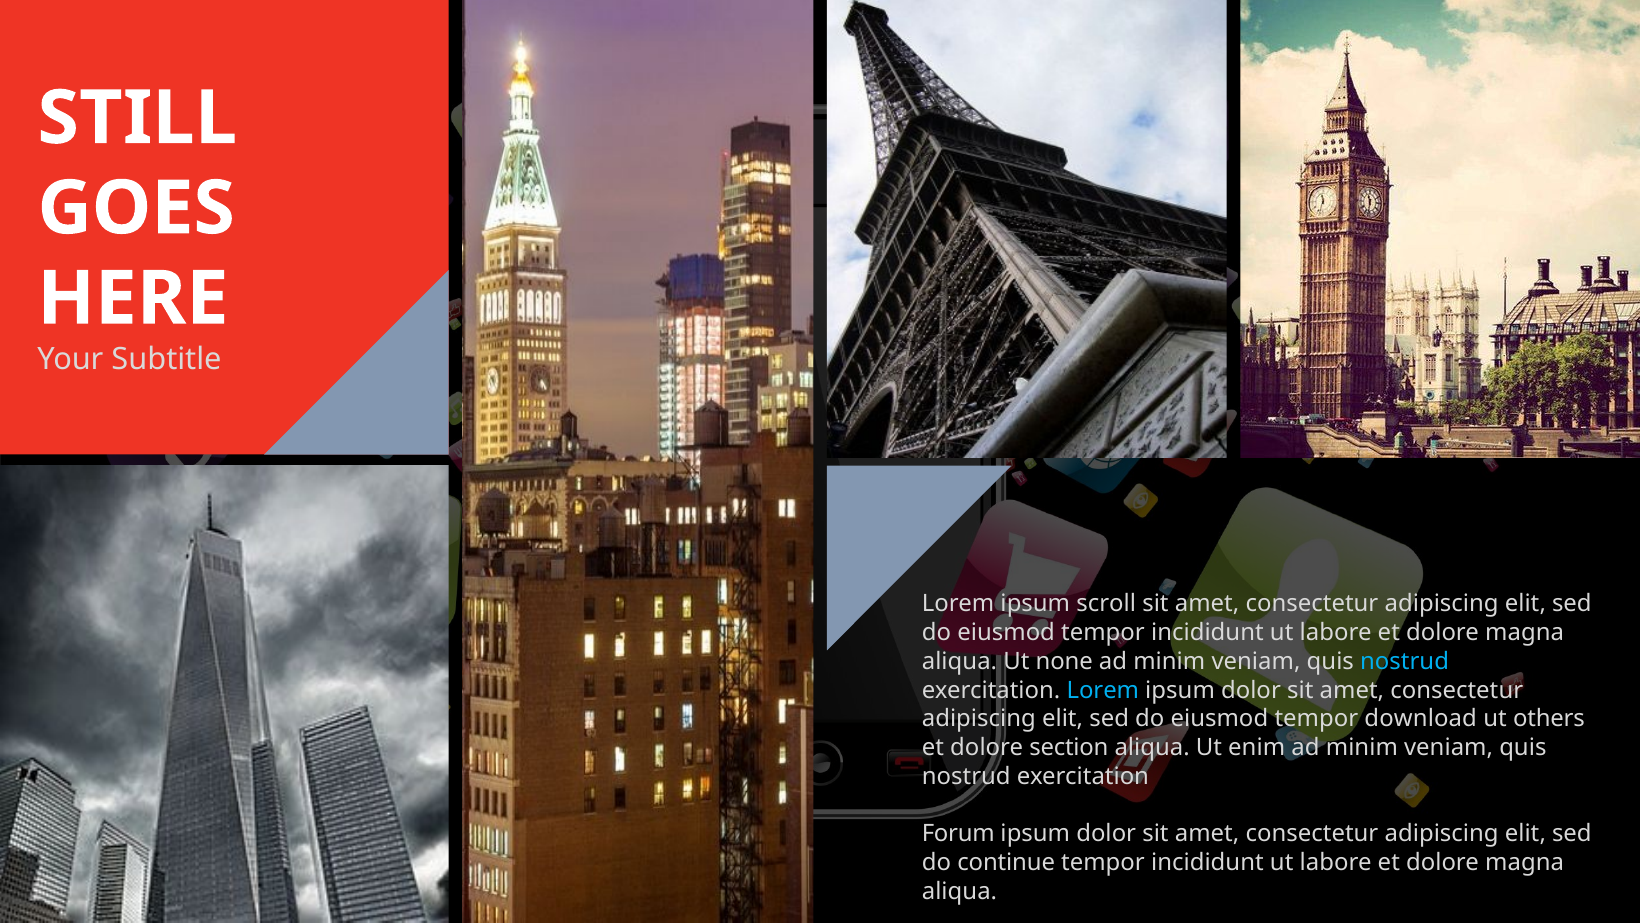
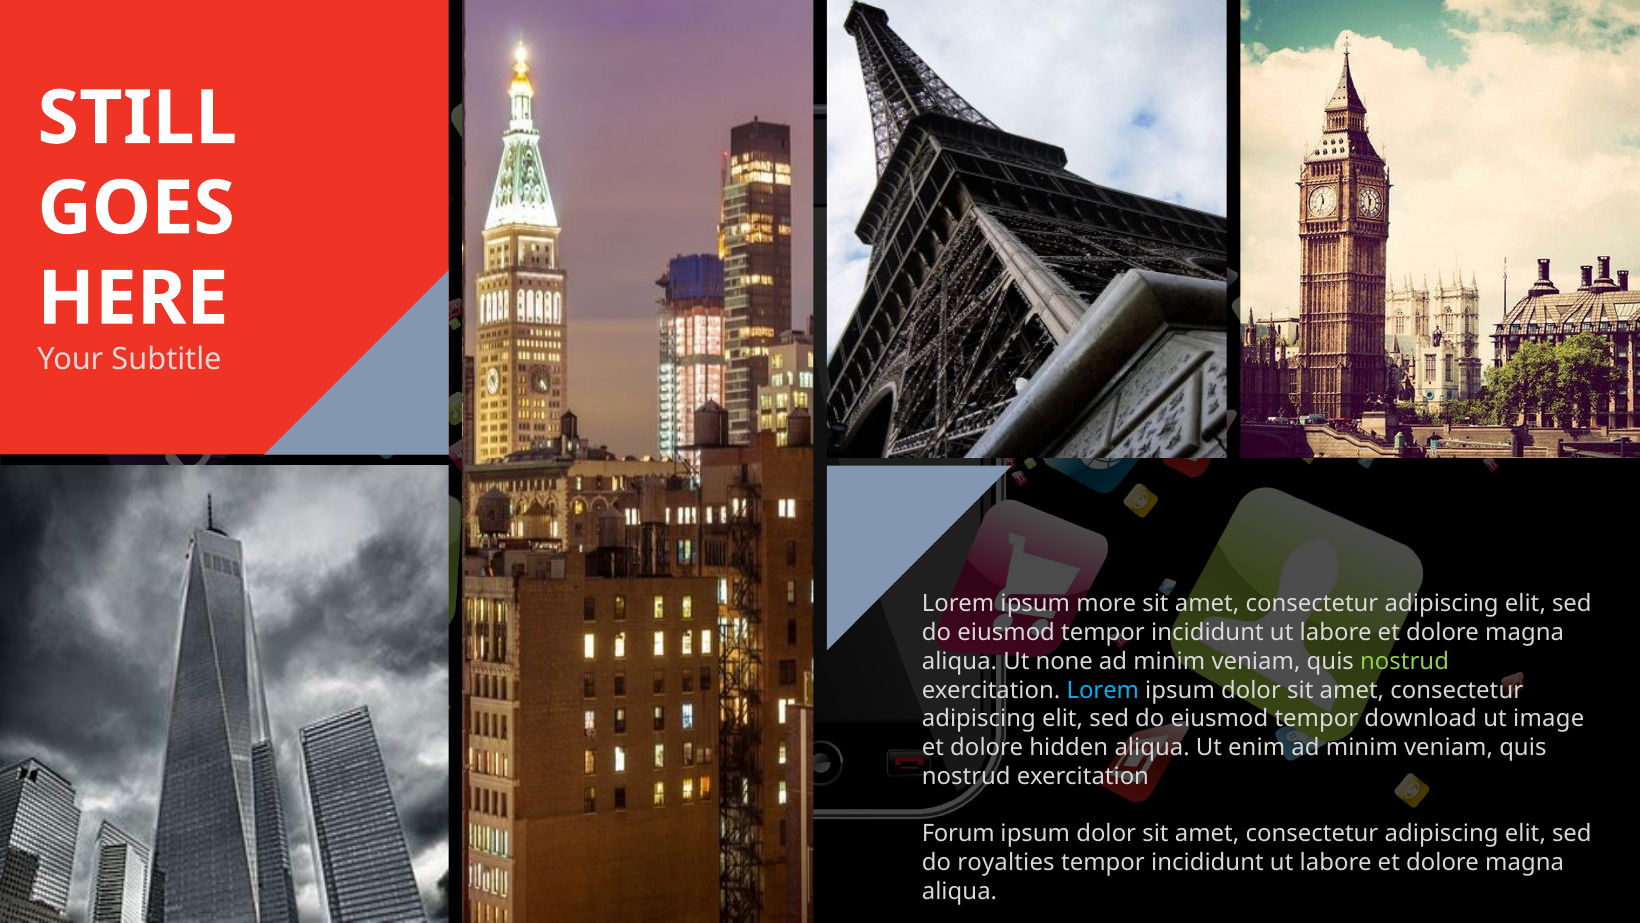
scroll: scroll -> more (1106, 604)
nostrud colour: light blue -> light green (1405, 661)
others: others -> image (1549, 719)
section: section -> hidden (1069, 747)
continue: continue -> royalties (1006, 862)
